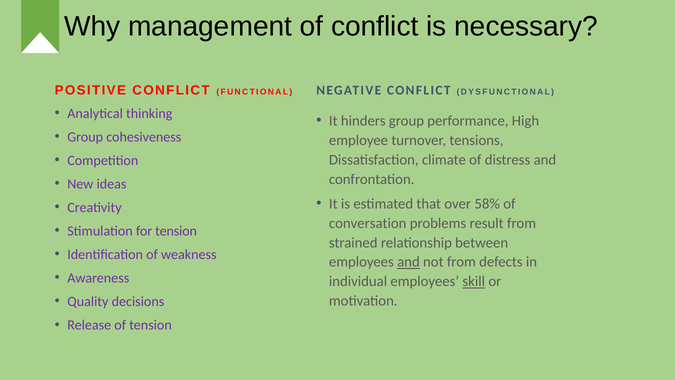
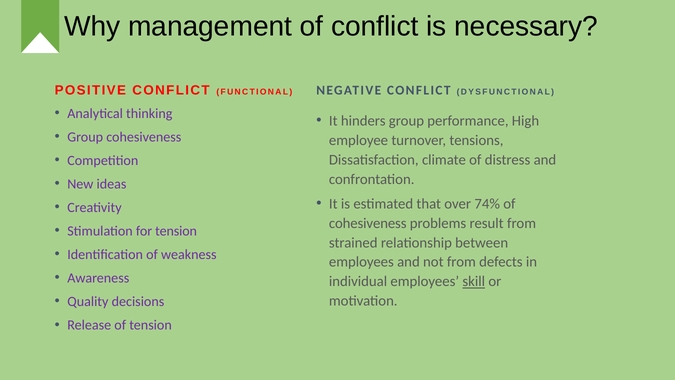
58%: 58% -> 74% (487, 203)
conversation: conversation -> cohesiveness (368, 223)
and underline: present -> none (408, 262)
